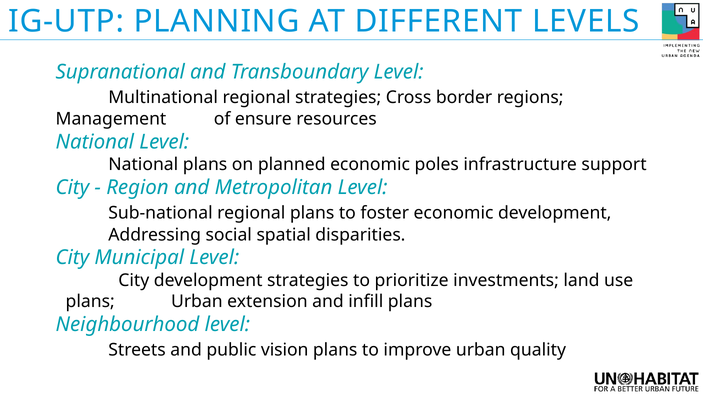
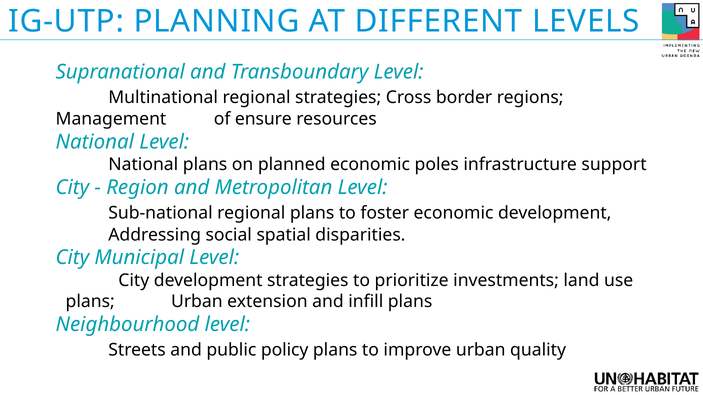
vision: vision -> policy (285, 350)
